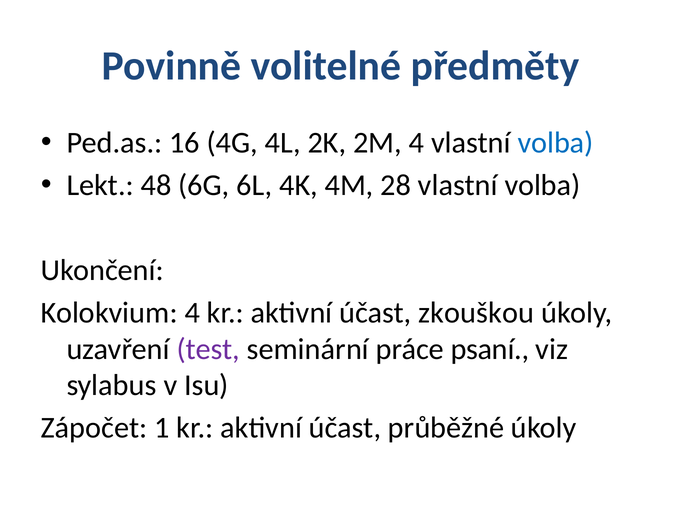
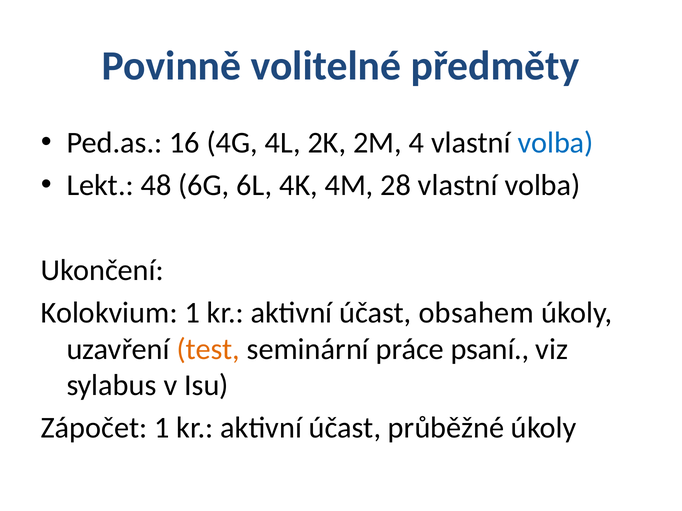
Kolokvium 4: 4 -> 1 (192, 313)
zkouškou: zkouškou -> obsahem (476, 313)
test colour: purple -> orange (208, 349)
